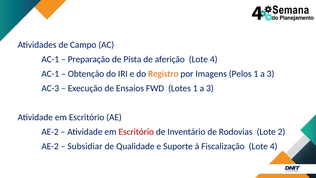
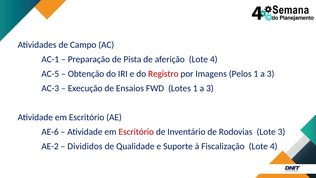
AC-1: AC-1 -> AC-5 (50, 74)
Registro colour: orange -> red (163, 74)
AE-2: AE-2 -> AE-6 (50, 132)
Lote 2: 2 -> 3 (282, 132)
Subsidiar: Subsidiar -> Divididos (85, 146)
